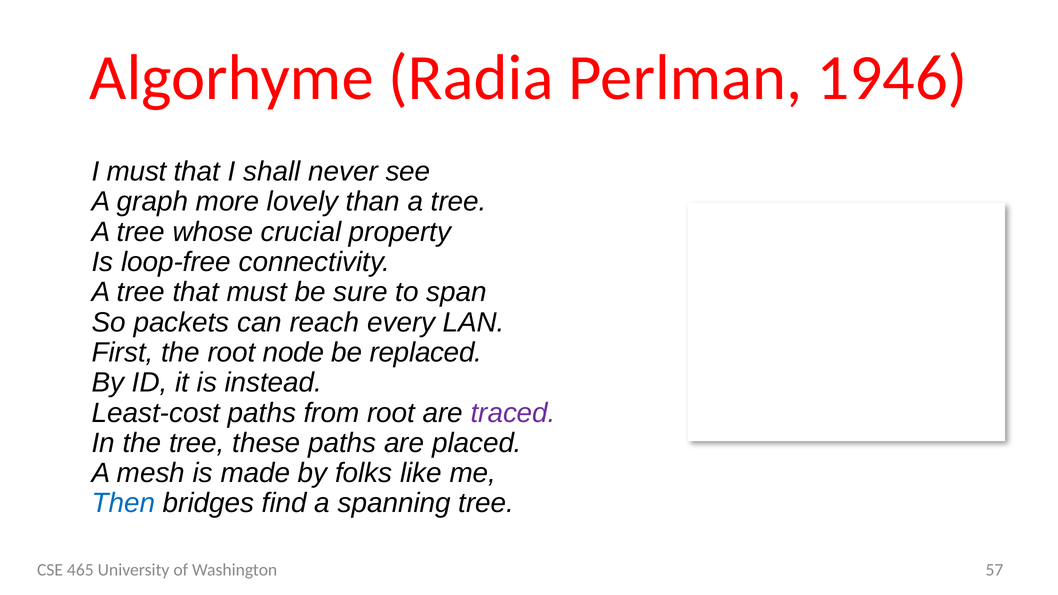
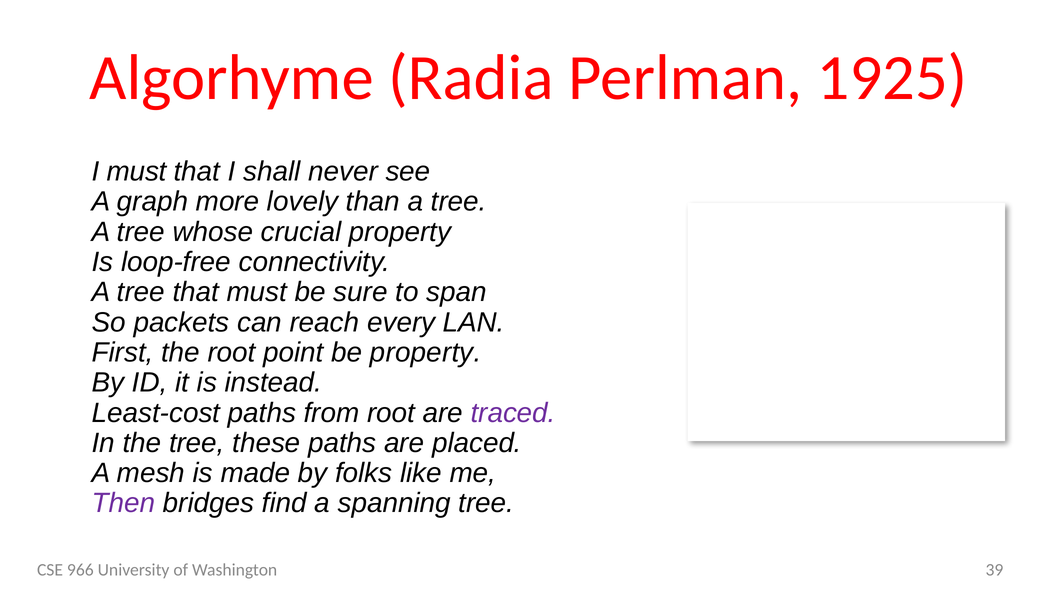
1946: 1946 -> 1925 (892, 78)
node: node -> point (293, 353)
be replaced: replaced -> property (426, 353)
Then colour: blue -> purple (123, 503)
465: 465 -> 966 (80, 570)
57: 57 -> 39 (994, 570)
